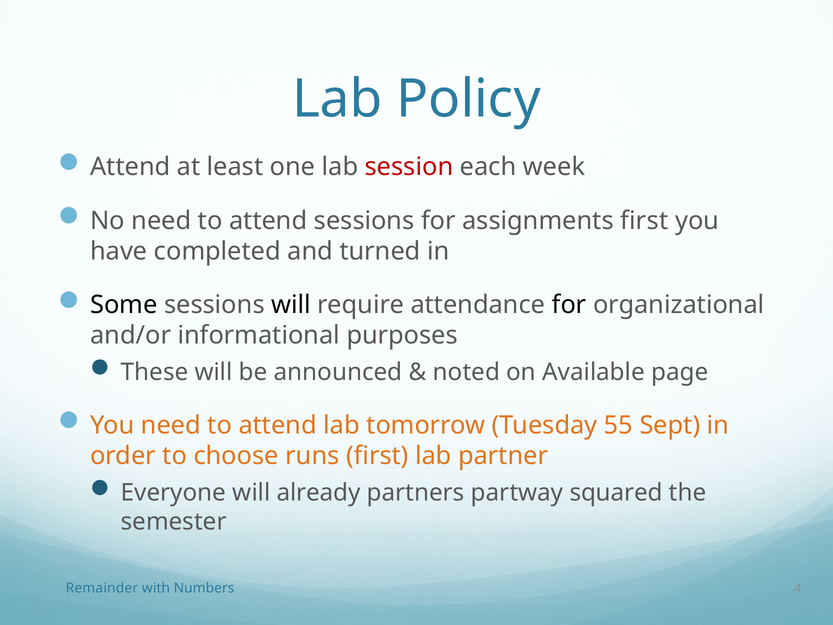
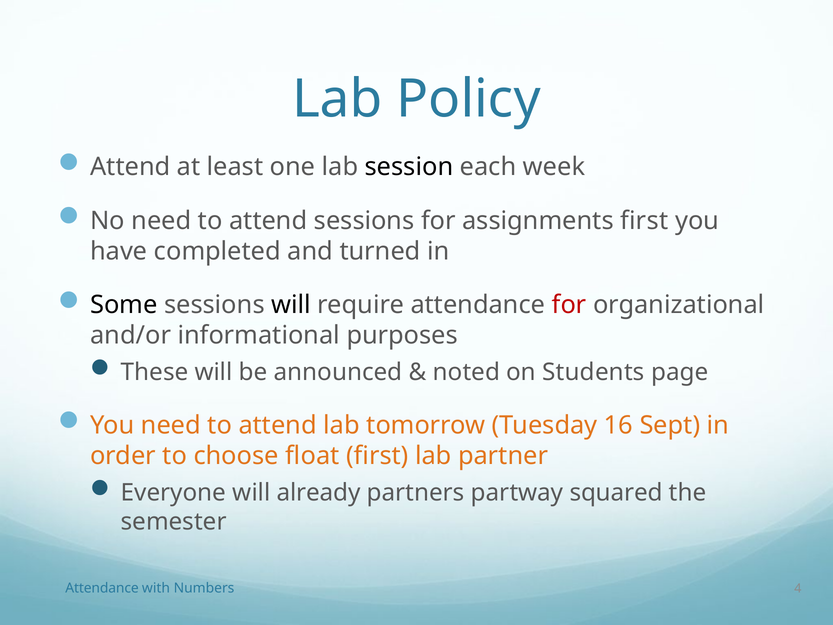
session colour: red -> black (409, 167)
for colour: black -> red (569, 305)
Available: Available -> Students (593, 372)
55: 55 -> 16 (619, 425)
runs: runs -> float (312, 456)
Remainder: Remainder -> Attendance (102, 588)
